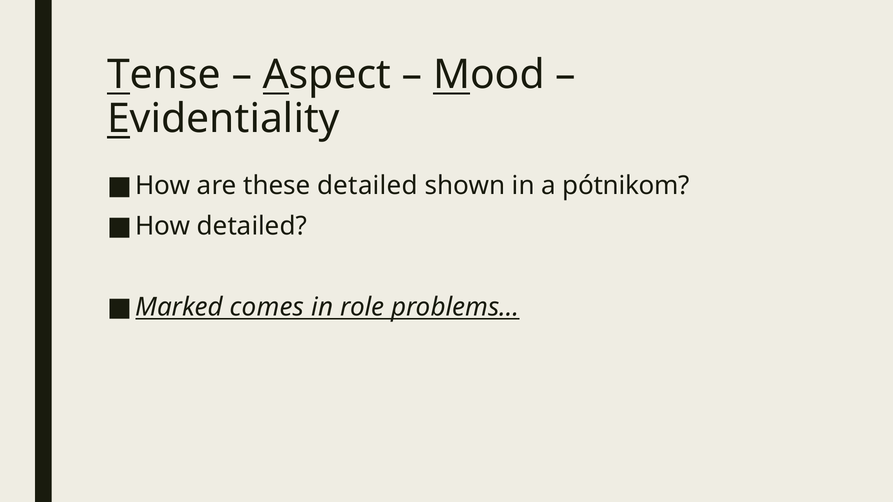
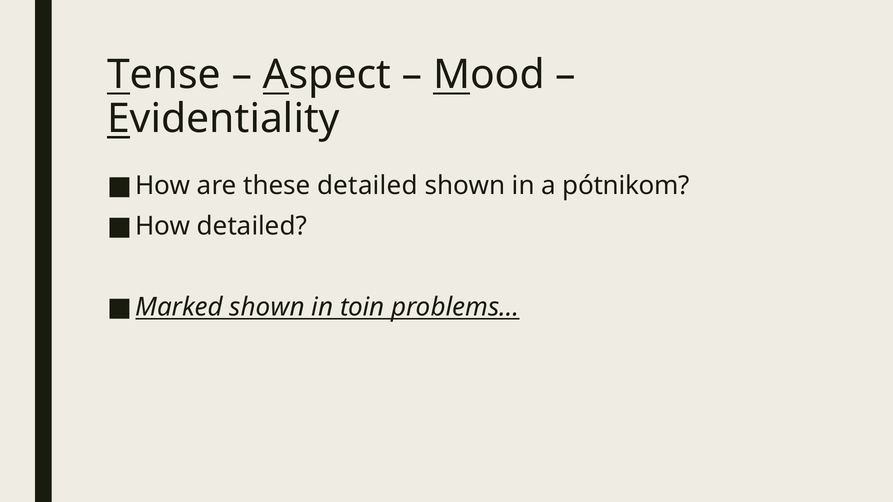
Marked comes: comes -> shown (267, 307)
role: role -> toin (362, 307)
